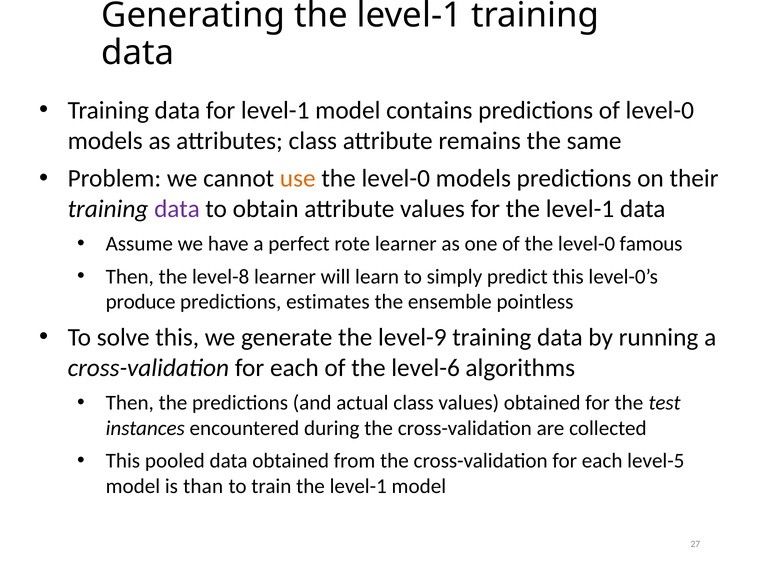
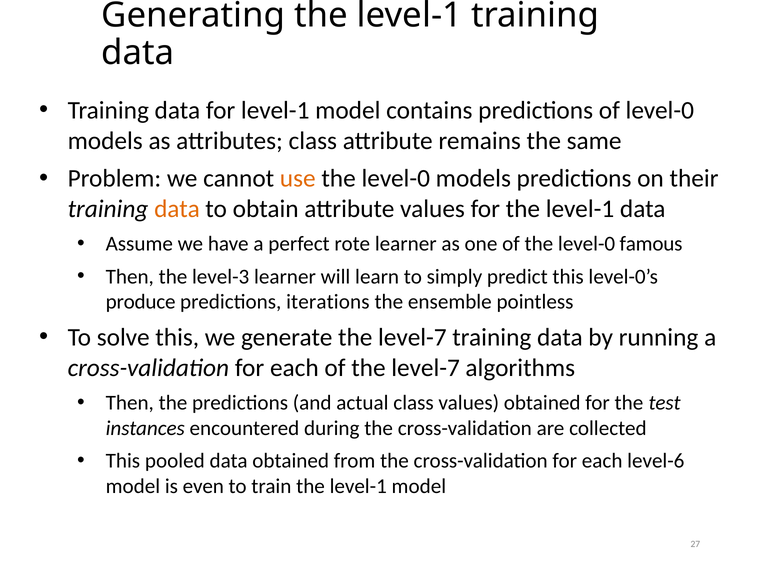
data colour: purple -> orange (177, 209)
level-8: level-8 -> level-3 (221, 277)
estimates: estimates -> iterations (328, 302)
generate the level-9: level-9 -> level-7 (412, 337)
of the level-6: level-6 -> level-7 (426, 368)
level-5: level-5 -> level-6 (656, 461)
than: than -> even (203, 486)
